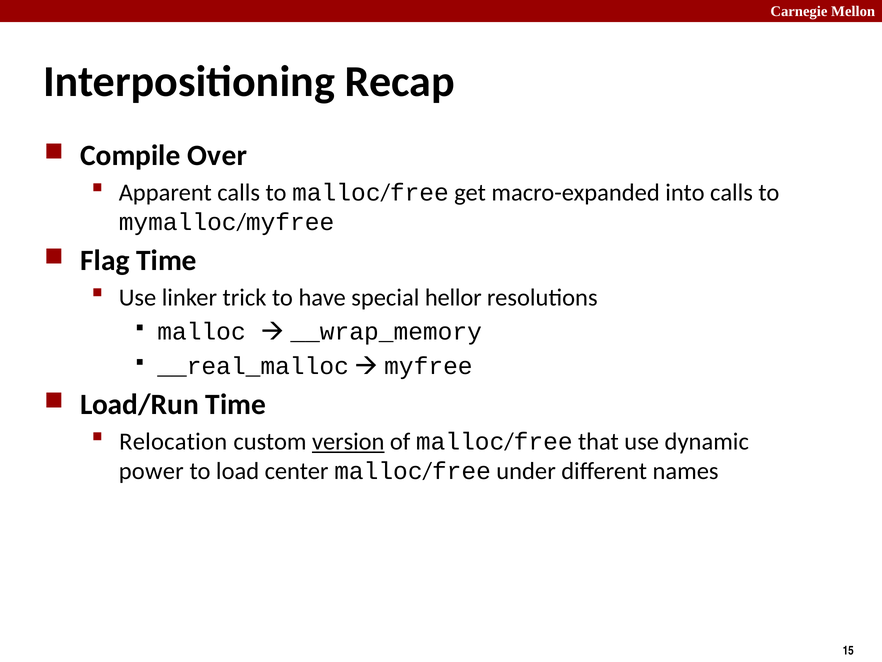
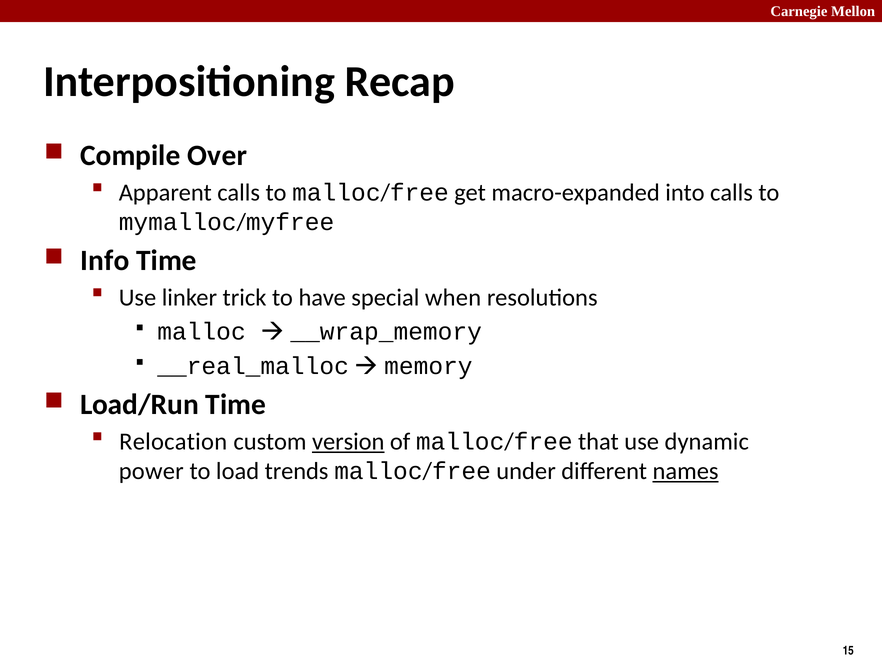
Flag: Flag -> Info (105, 260)
hellor: hellor -> when (453, 297)
myfree: myfree -> memory (428, 366)
center: center -> trends (297, 471)
names underline: none -> present (686, 471)
